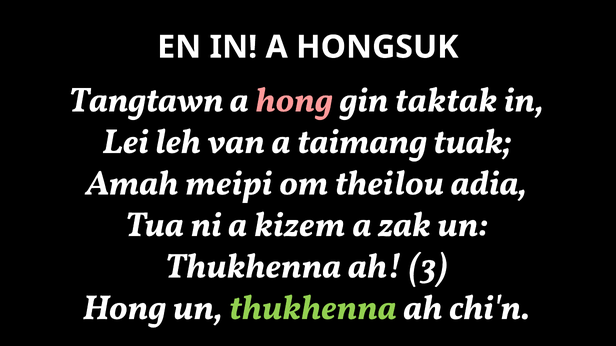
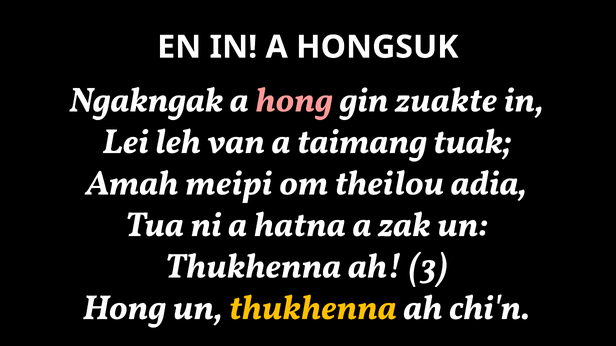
Tangtawn: Tangtawn -> Ngakngak (146, 100)
taktak: taktak -> zuakte (446, 100)
kizem: kizem -> hatna (300, 225)
thukhenna colour: light green -> yellow (313, 308)
